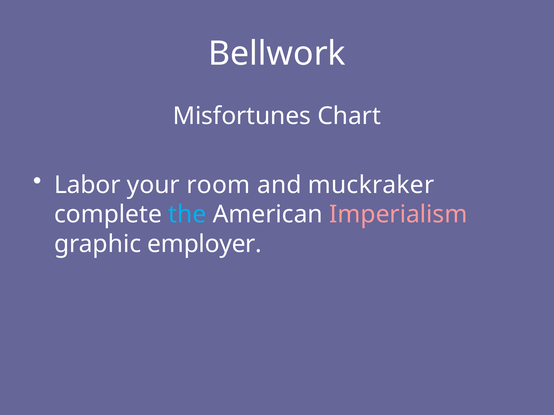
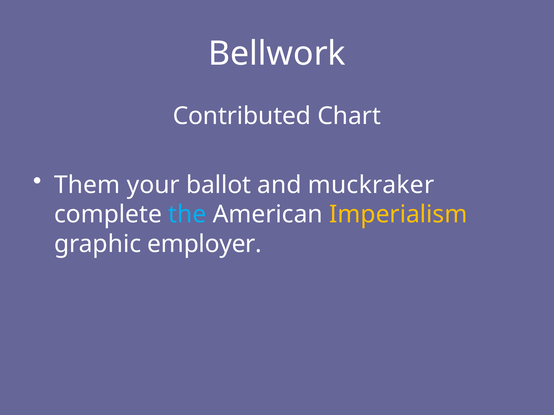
Misfortunes: Misfortunes -> Contributed (242, 116)
Labor: Labor -> Them (87, 185)
room: room -> ballot (219, 185)
Imperialism colour: pink -> yellow (398, 215)
